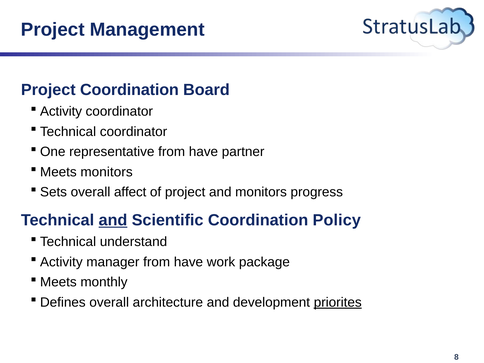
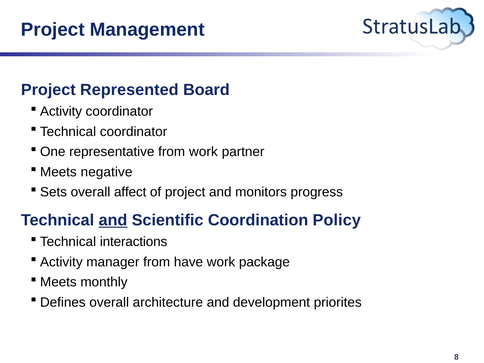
Project Coordination: Coordination -> Represented (129, 90)
representative from have: have -> work (203, 152)
Meets monitors: monitors -> negative (107, 172)
understand: understand -> interactions (134, 242)
priorites underline: present -> none (338, 302)
